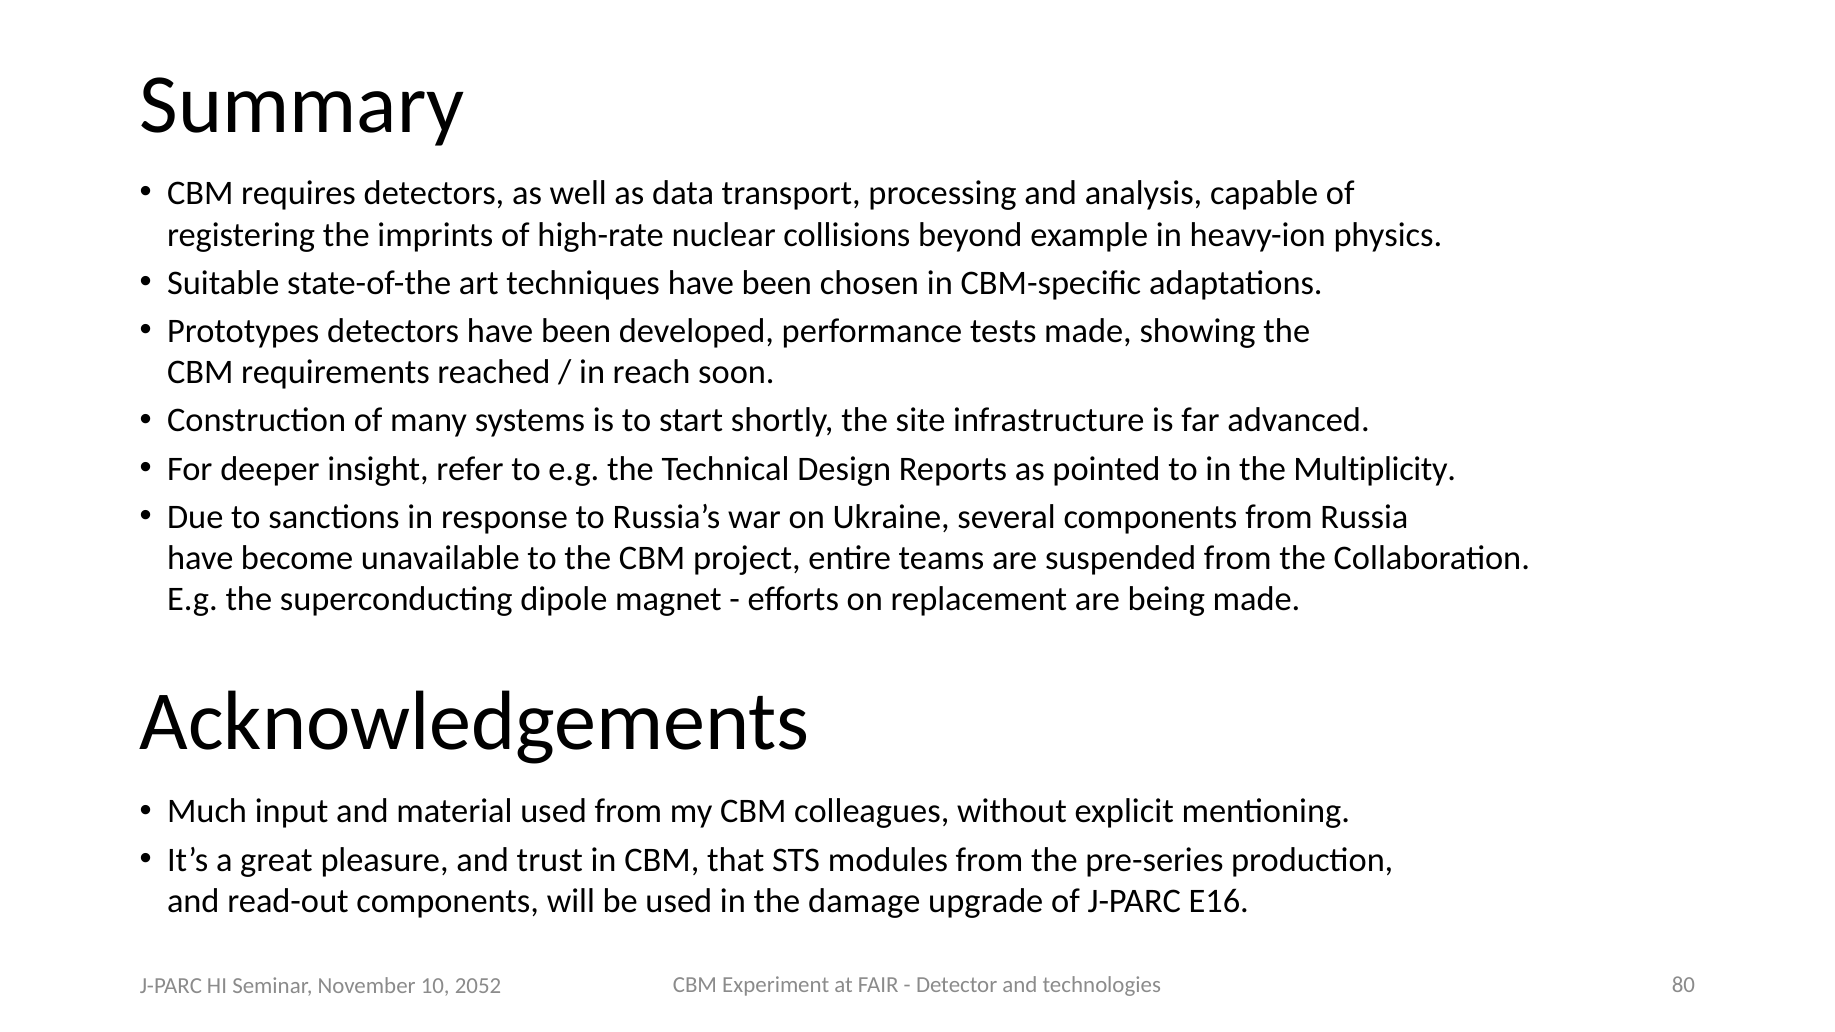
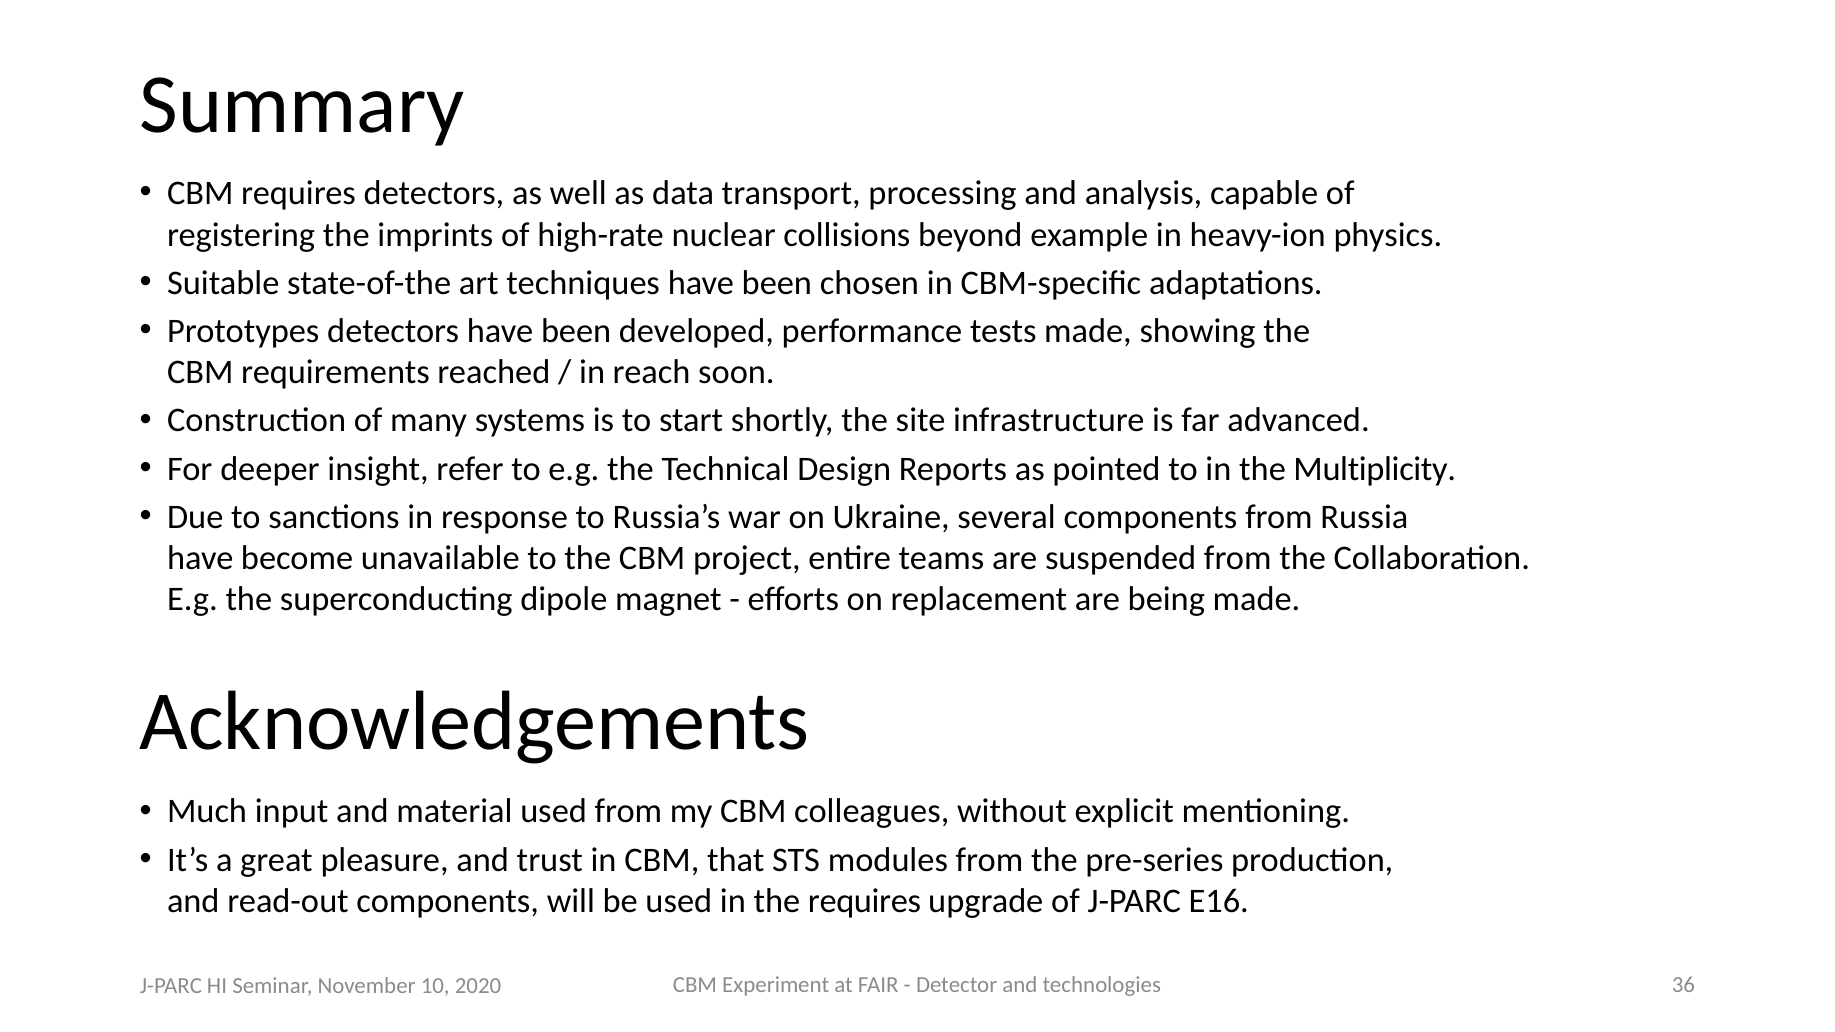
the damage: damage -> requires (864, 901)
80: 80 -> 36 (1683, 985)
2052: 2052 -> 2020 (478, 986)
